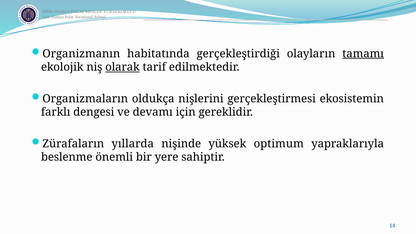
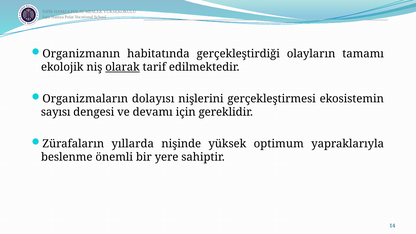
tamamı underline: present -> none (363, 54)
oldukça: oldukça -> dolayısı (153, 99)
farklı: farklı -> sayısı (56, 112)
